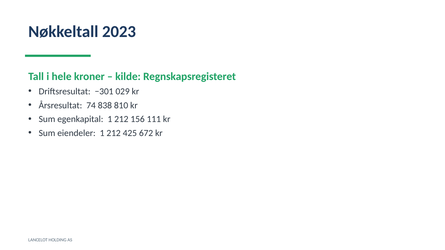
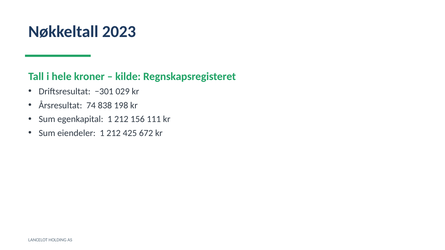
810: 810 -> 198 (121, 105)
